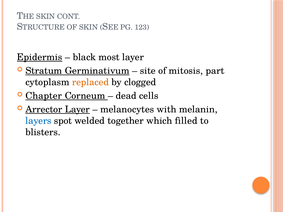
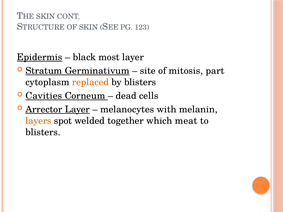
by clogged: clogged -> blisters (140, 82)
Chapter: Chapter -> Cavities (44, 96)
layers colour: blue -> orange (38, 121)
filled: filled -> meat (186, 121)
